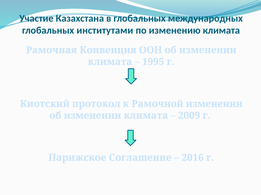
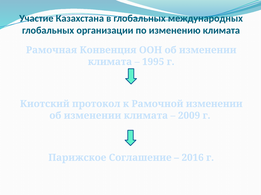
институтами: институтами -> организации (105, 31)
